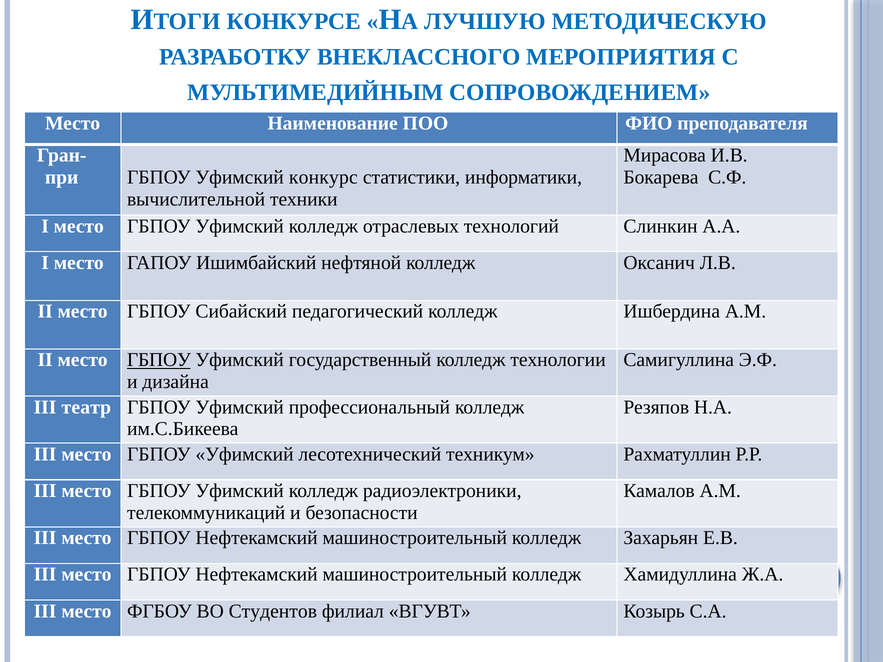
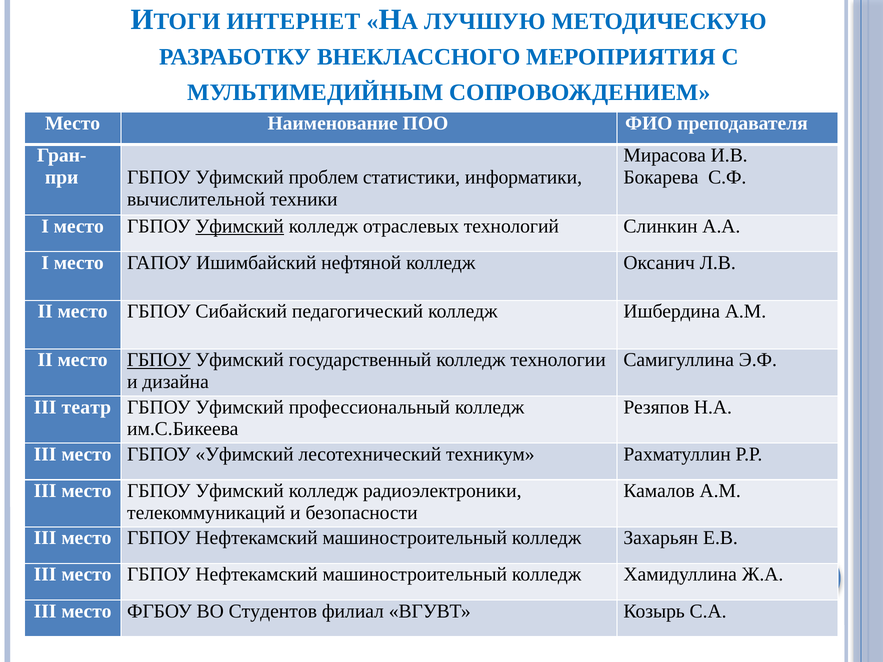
КОНКУРСЕ: КОНКУРСЕ -> ИНТЕРНЕТ (294, 22)
конкурс: конкурс -> проблем (324, 177)
Уфимский underline: none -> present (240, 226)
